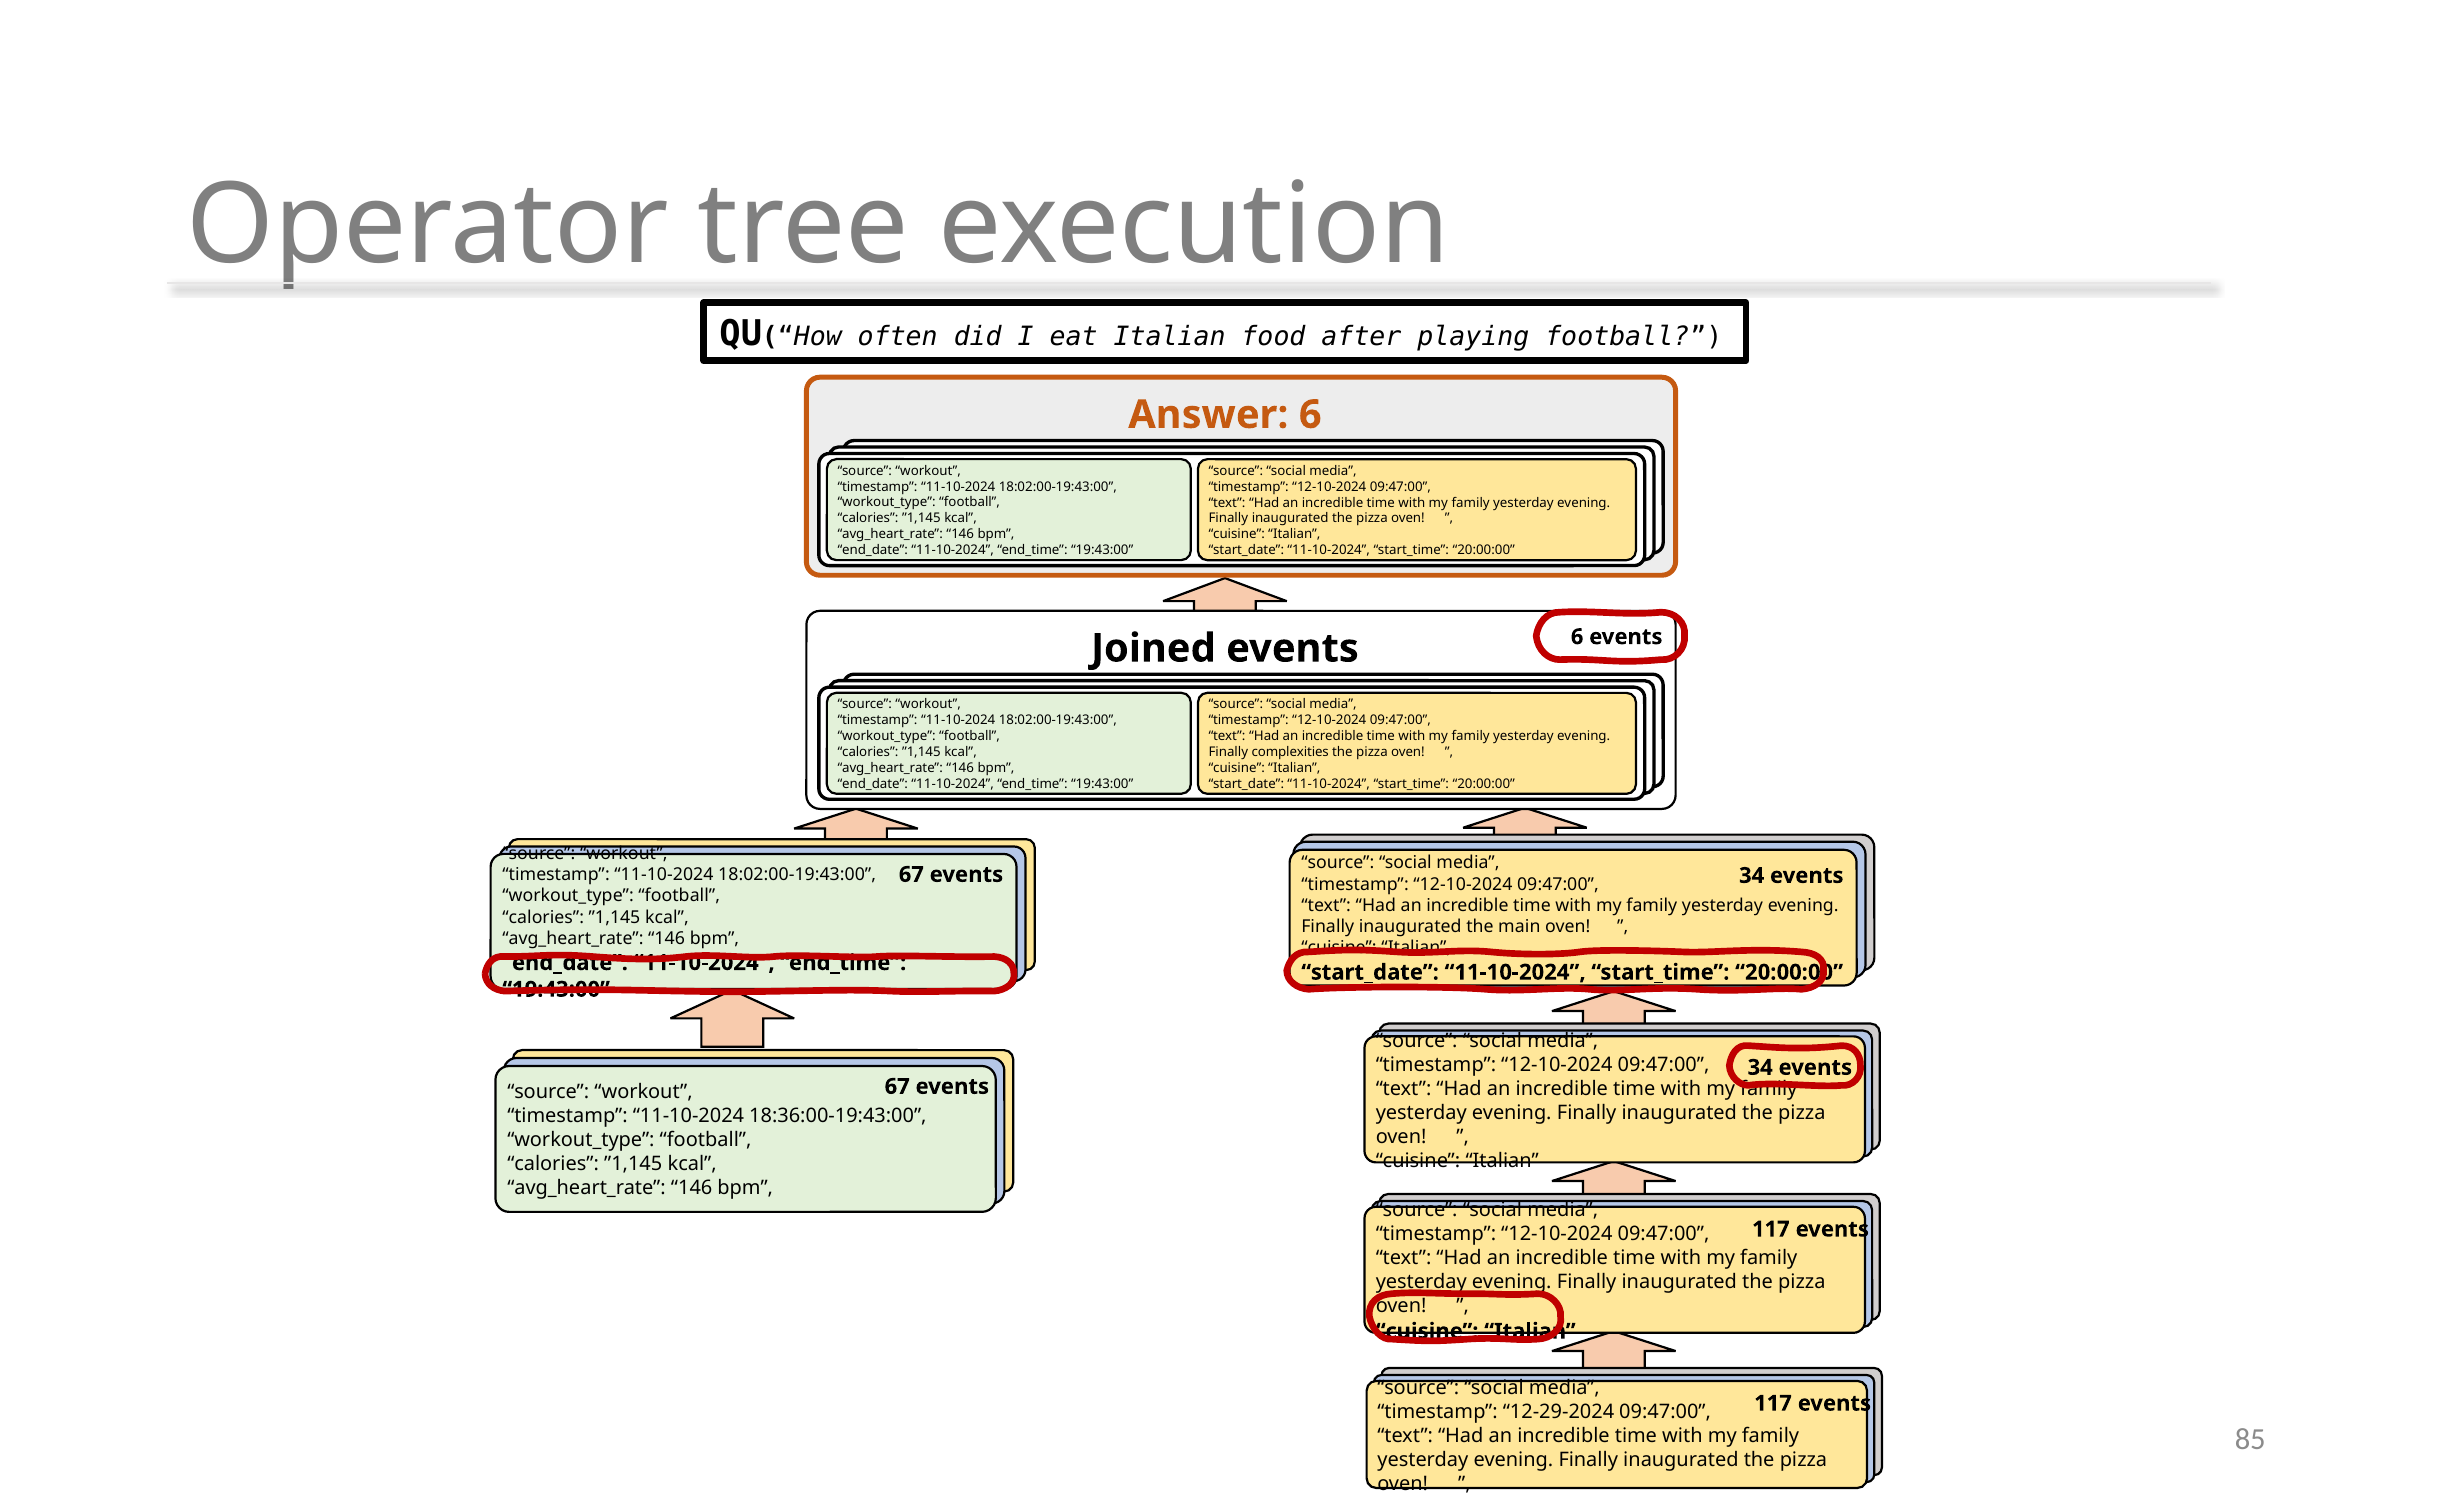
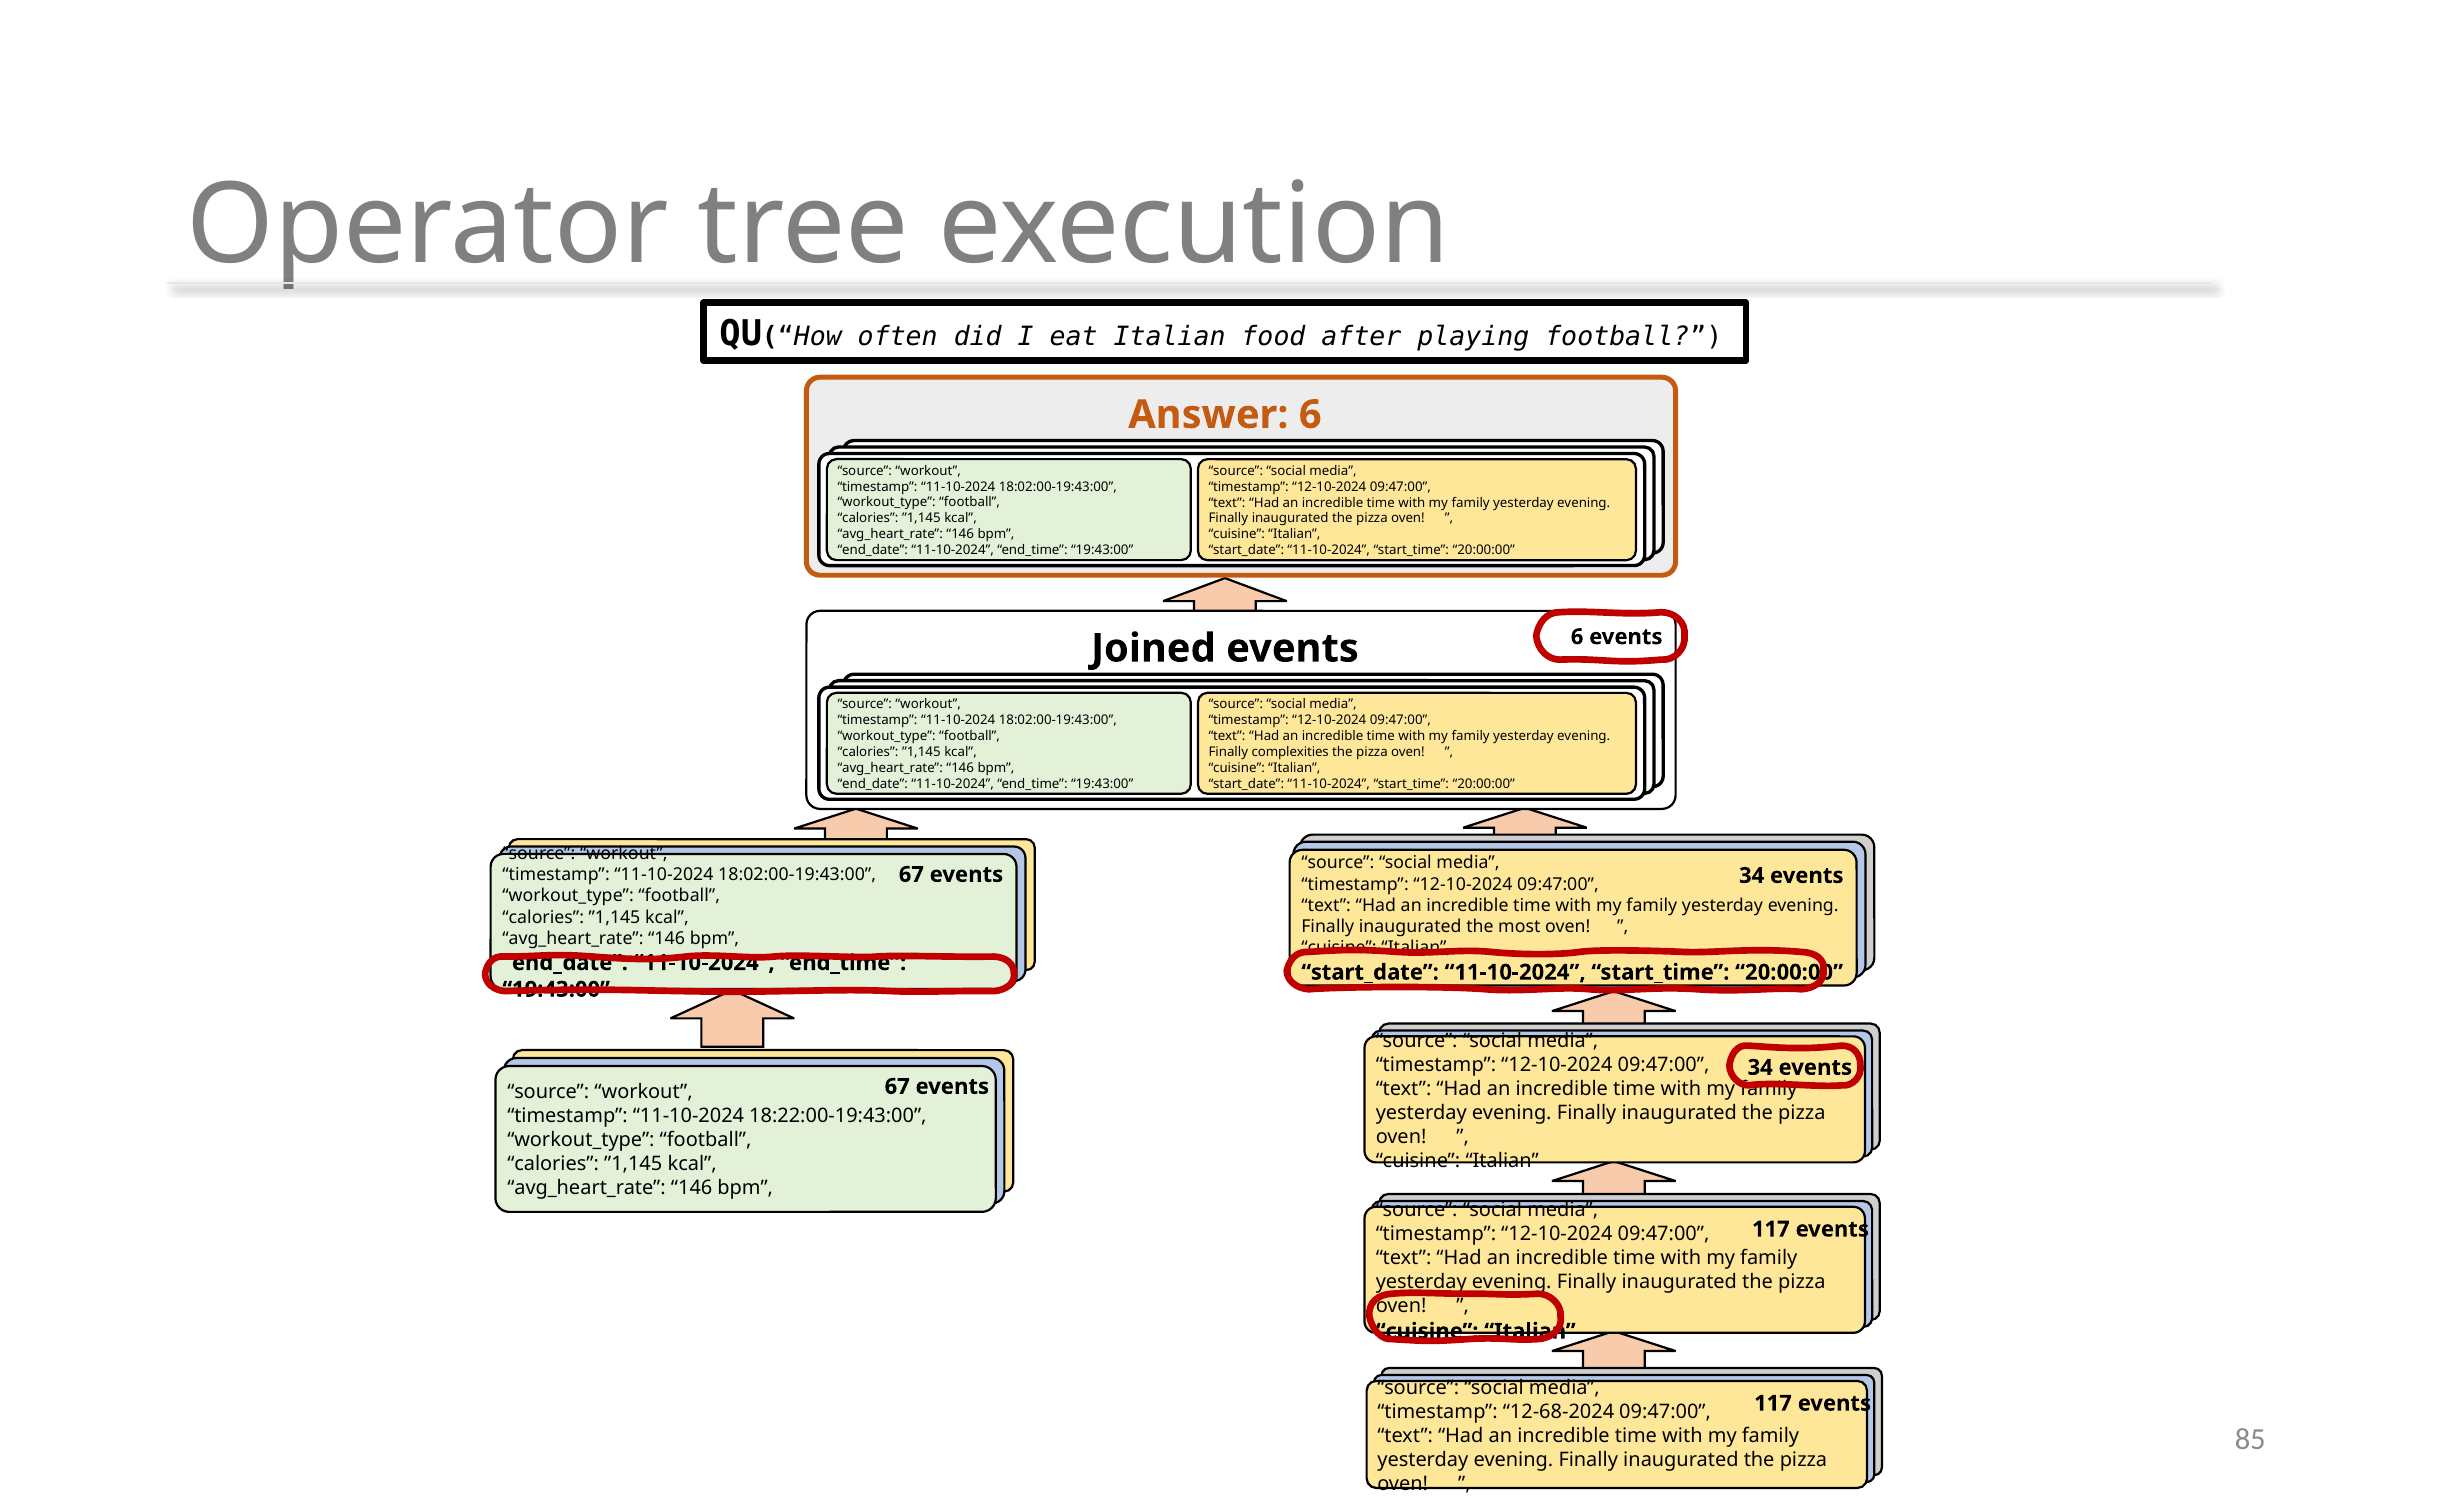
main: main -> most (1519, 927)
18:36:00-19:43:00: 18:36:00-19:43:00 -> 18:22:00-19:43:00 (838, 1116)
12-29-2024: 12-29-2024 -> 12-68-2024 (1559, 1412)
